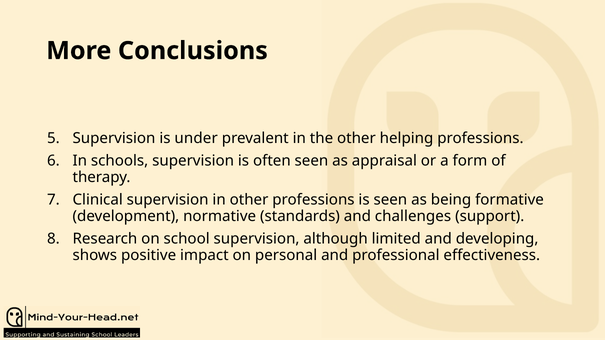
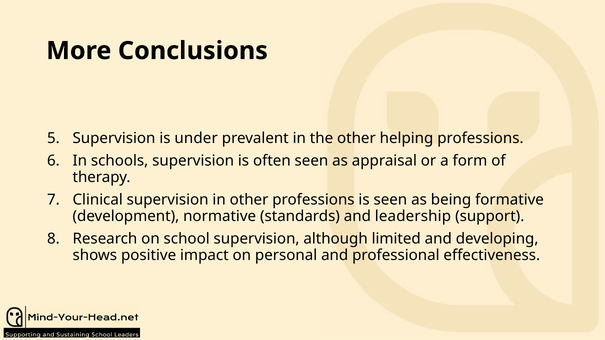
challenges: challenges -> leadership (413, 216)
